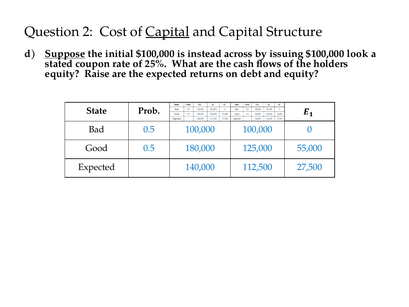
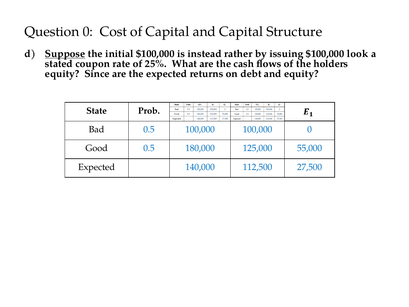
Question 2: 2 -> 0 (88, 32)
Capital underline: present -> none (168, 32)
across: across -> rather (238, 54)
Raise: Raise -> Since (97, 74)
